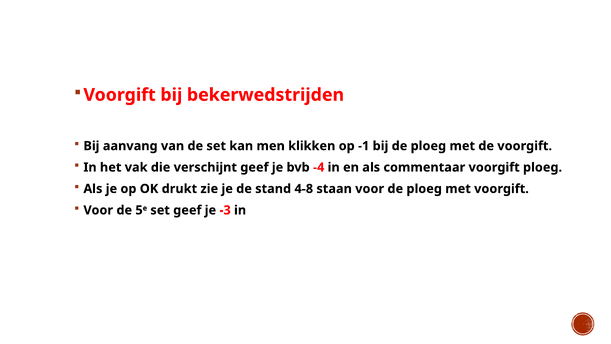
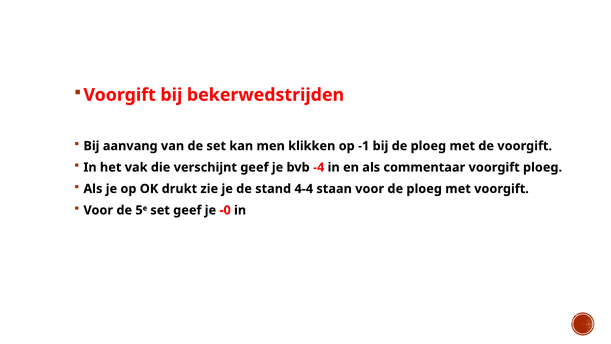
4-8: 4-8 -> 4-4 (304, 189)
-3: -3 -> -0 (225, 210)
